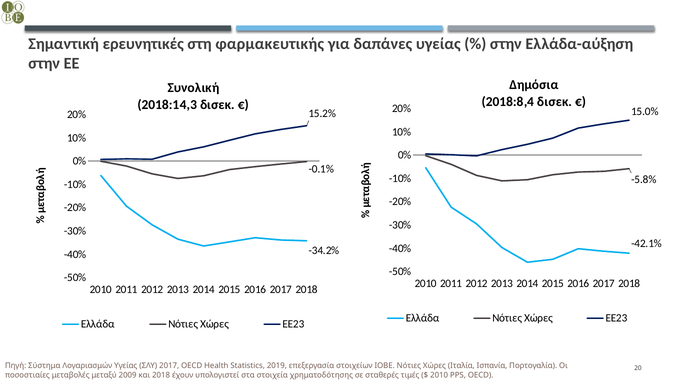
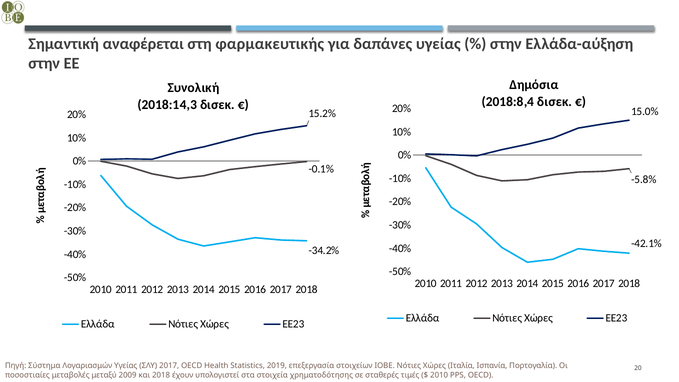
ερευνητικές: ερευνητικές -> αναφέρεται (143, 44)
